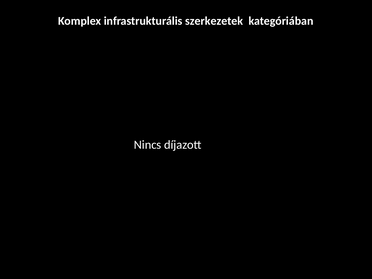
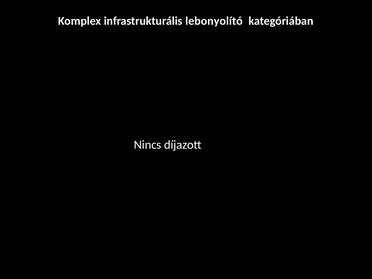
szerkezetek: szerkezetek -> lebonyolító (214, 21)
